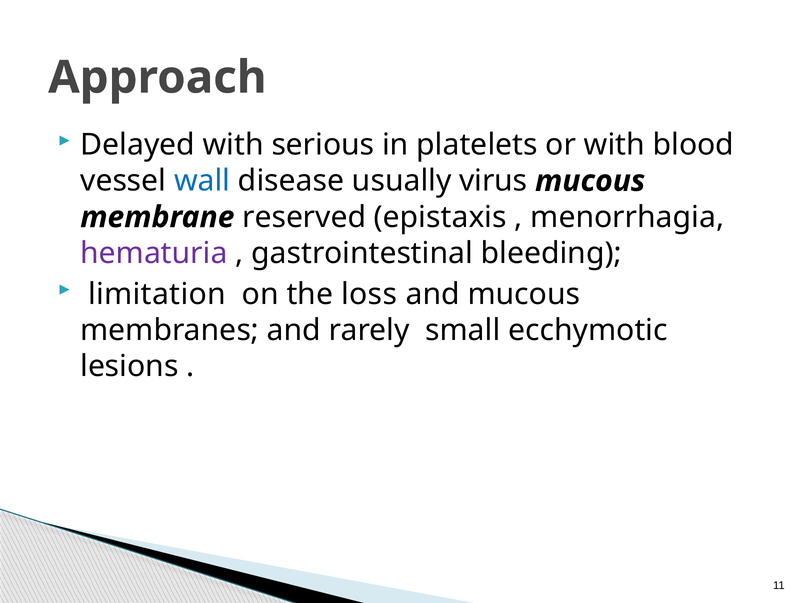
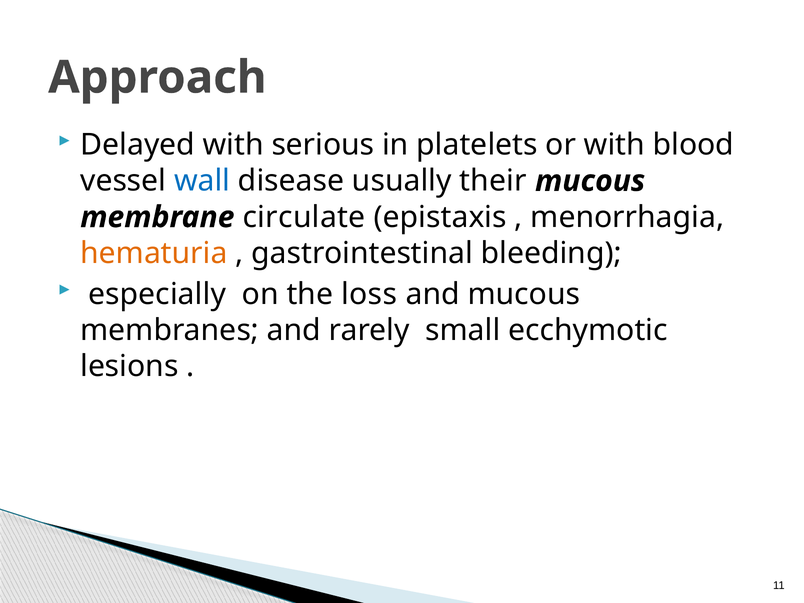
virus: virus -> their (493, 181)
reserved: reserved -> circulate (304, 217)
hematuria colour: purple -> orange (154, 253)
limitation: limitation -> especially (157, 294)
